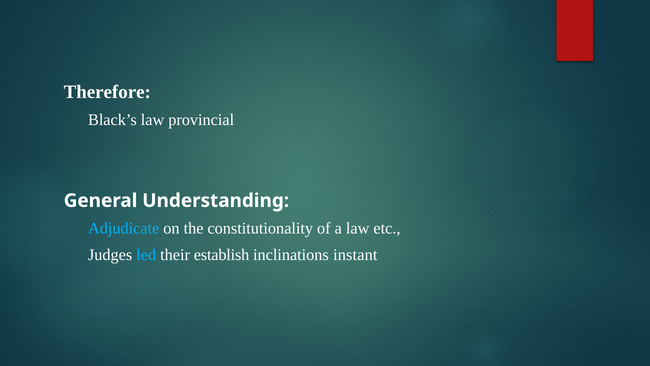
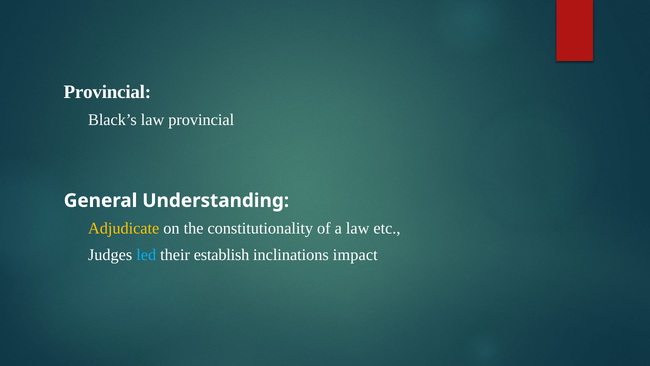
Therefore: Therefore -> Provincial (107, 92)
Adjudicate colour: light blue -> yellow (124, 228)
instant: instant -> impact (355, 254)
